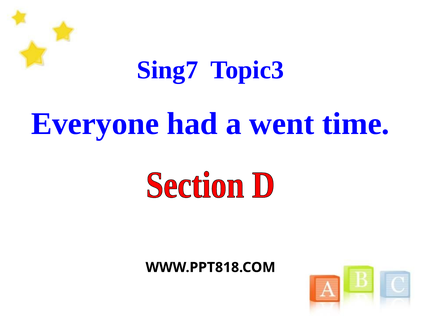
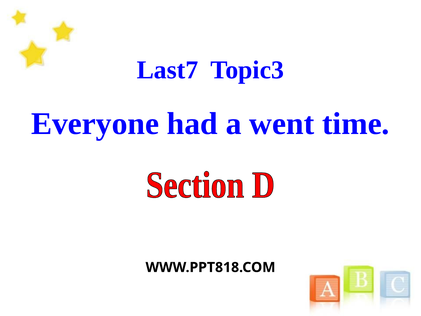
Sing7: Sing7 -> Last7 (168, 70)
